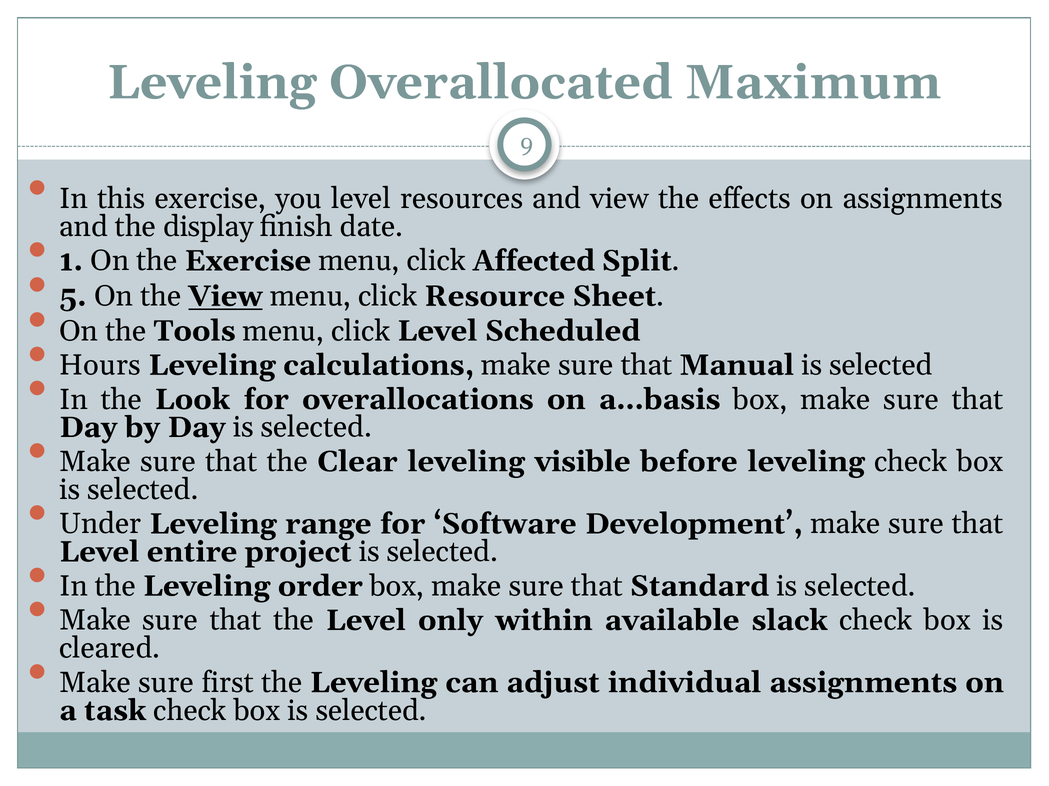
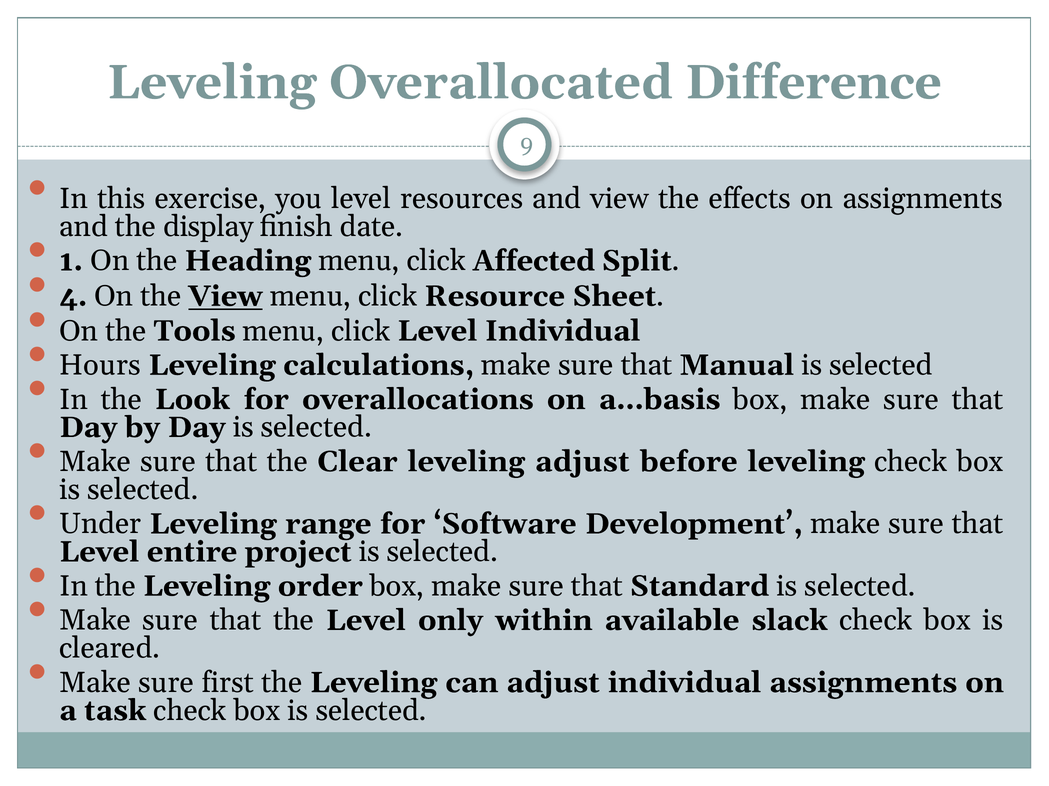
Maximum: Maximum -> Difference (813, 83)
the Exercise: Exercise -> Heading (248, 261)
5: 5 -> 4 (73, 296)
Level Scheduled: Scheduled -> Individual (563, 331)
leveling visible: visible -> adjust (582, 462)
